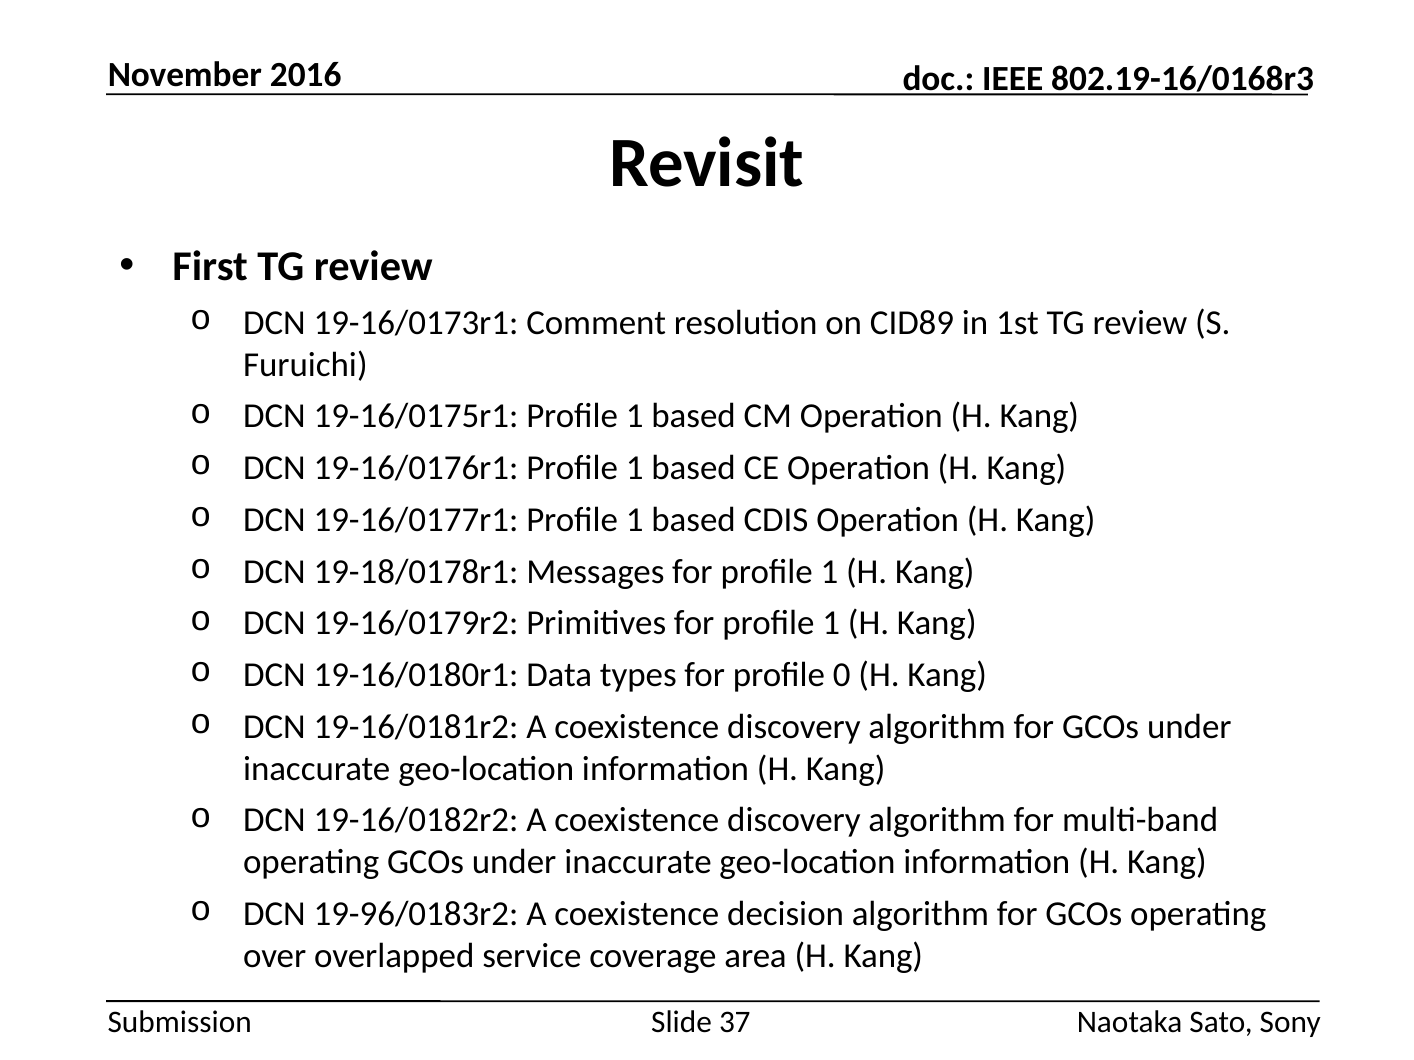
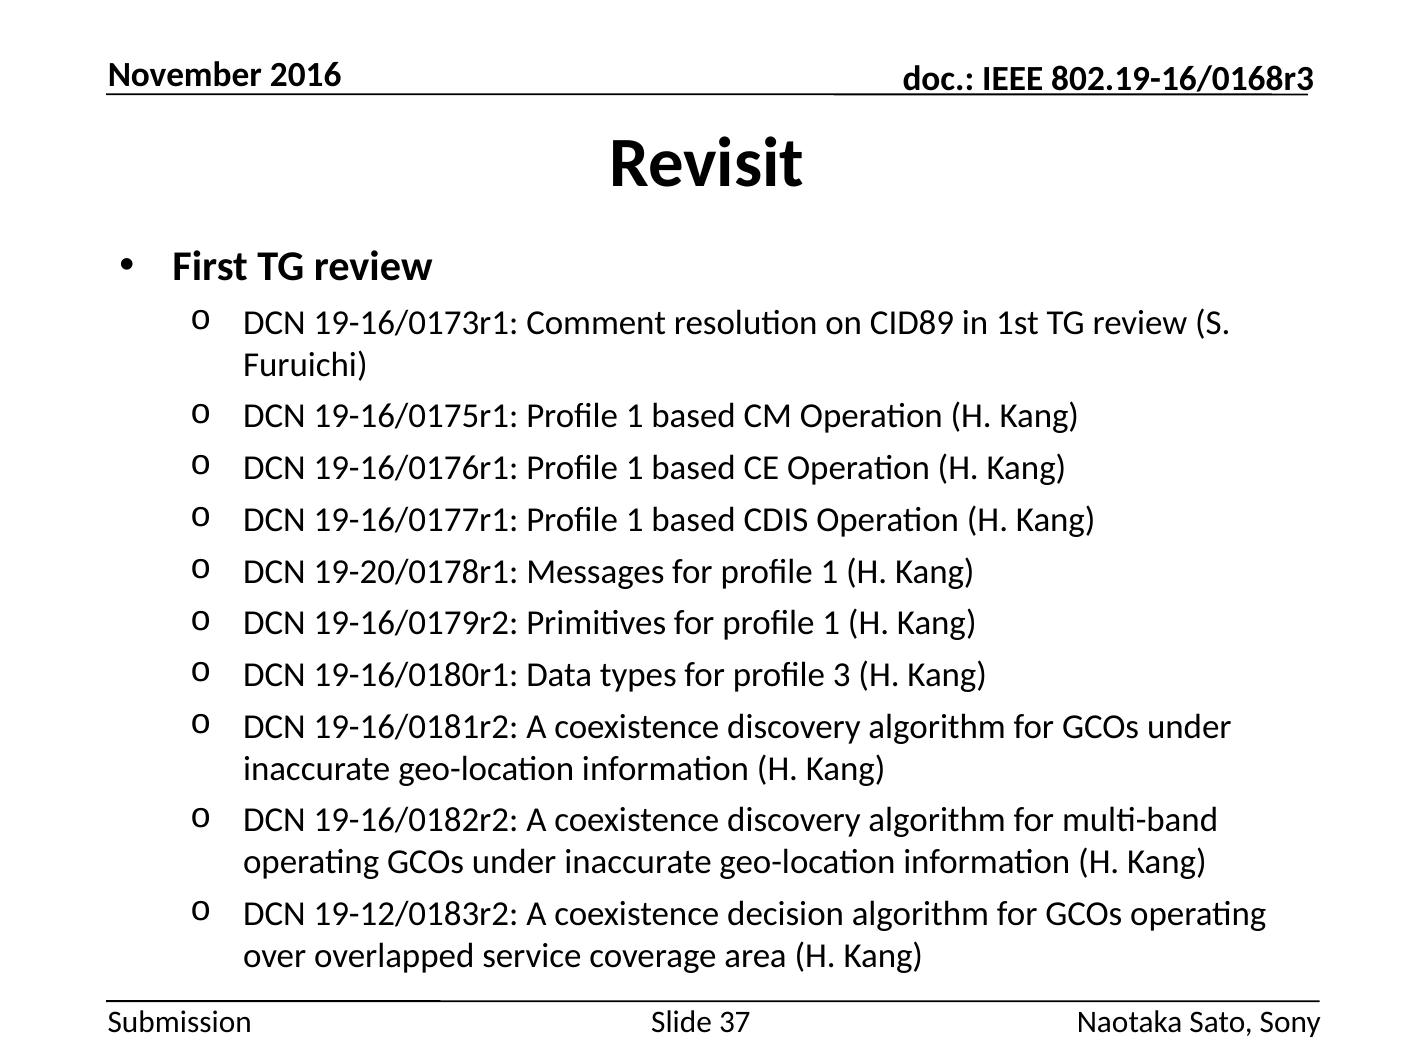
19-18/0178r1: 19-18/0178r1 -> 19-20/0178r1 (416, 572)
0: 0 -> 3 (842, 675)
19-96/0183r2: 19-96/0183r2 -> 19-12/0183r2 (416, 915)
